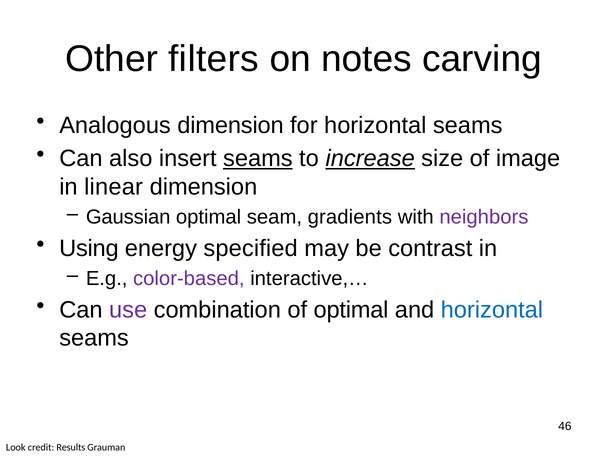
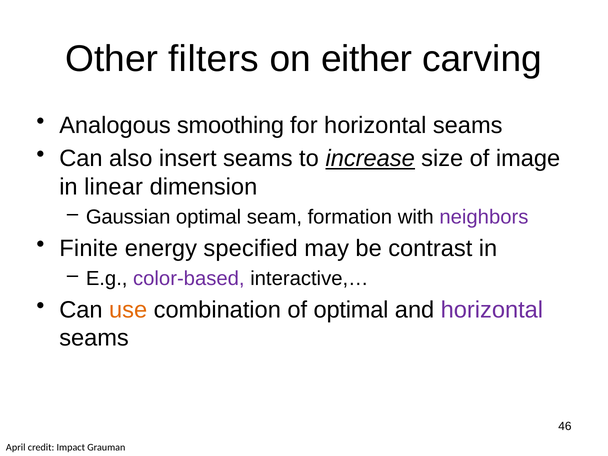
notes: notes -> either (367, 59)
Analogous dimension: dimension -> smoothing (231, 125)
seams underline: present -> none (258, 158)
gradients: gradients -> formation (350, 217)
Using: Using -> Finite (89, 248)
use colour: purple -> orange (128, 310)
horizontal colour: blue -> purple (492, 310)
Look: Look -> April (16, 447)
Results: Results -> Impact (71, 447)
